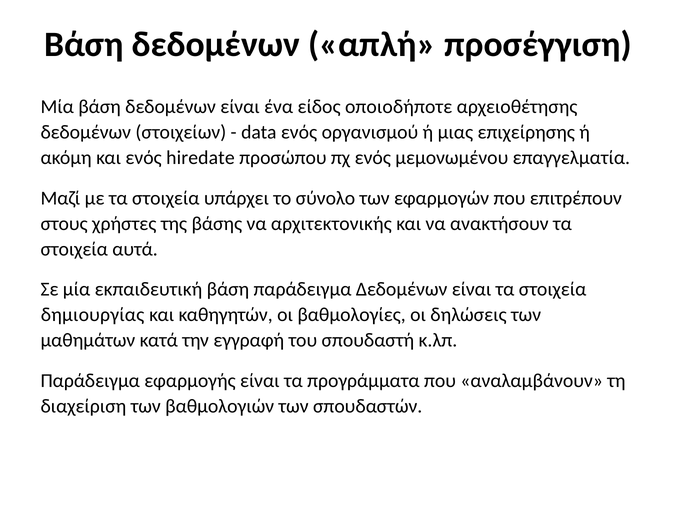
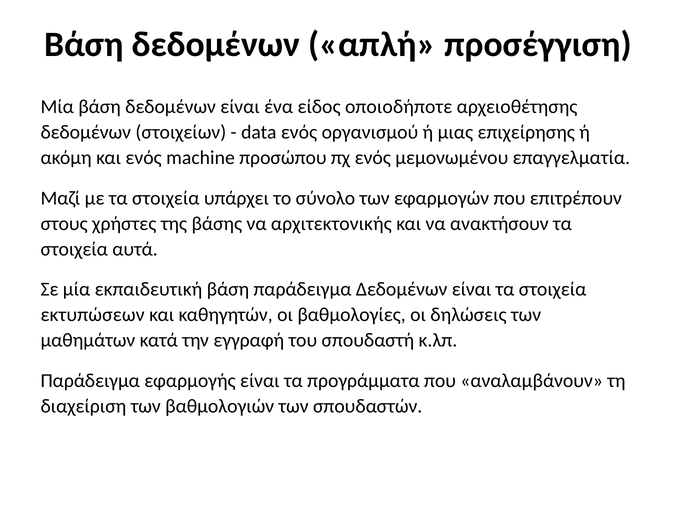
hiredate: hiredate -> machine (200, 158)
δημιουργίας: δημιουργίας -> εκτυπώσεων (93, 315)
